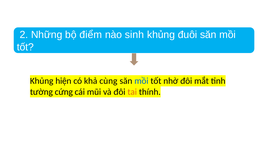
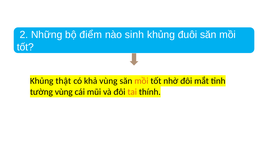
hiện: hiện -> thật (63, 81)
khả cùng: cùng -> vùng (108, 81)
mồi colour: blue -> orange (141, 81)
tường cứng: cứng -> vùng (64, 92)
